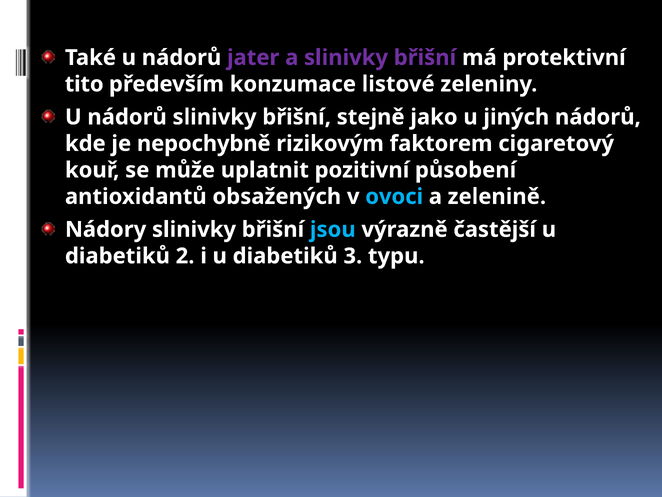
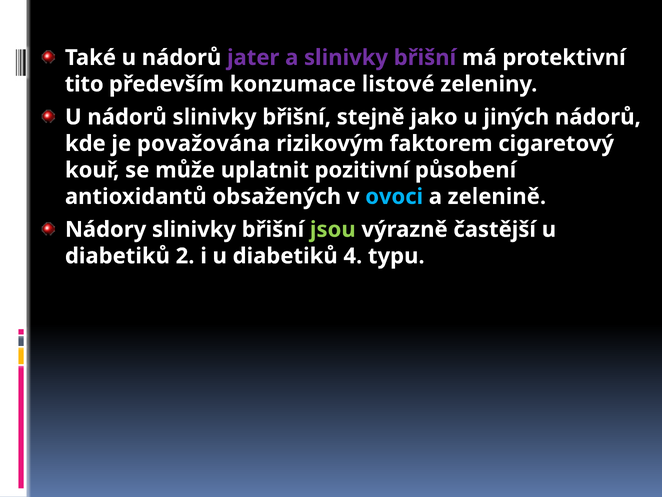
nepochybně: nepochybně -> považována (204, 143)
jsou colour: light blue -> light green (333, 229)
3: 3 -> 4 (353, 256)
